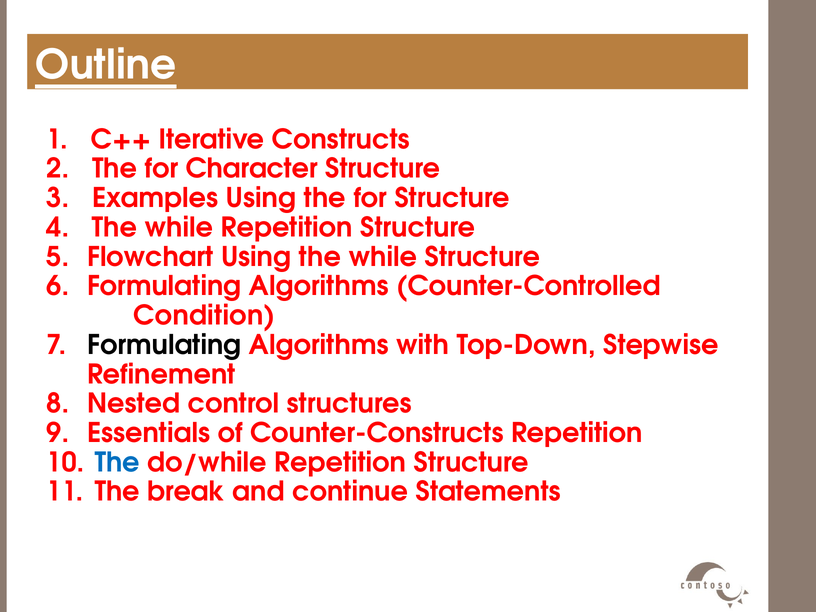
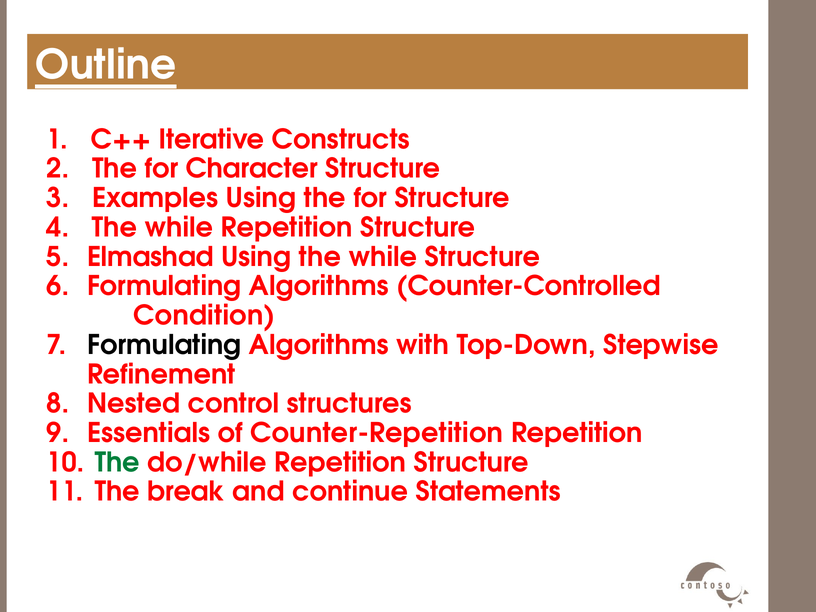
Flowchart: Flowchart -> Elmashad (150, 257)
Counter-Constructs: Counter-Constructs -> Counter-Repetition (377, 433)
The colour: blue -> green (117, 463)
